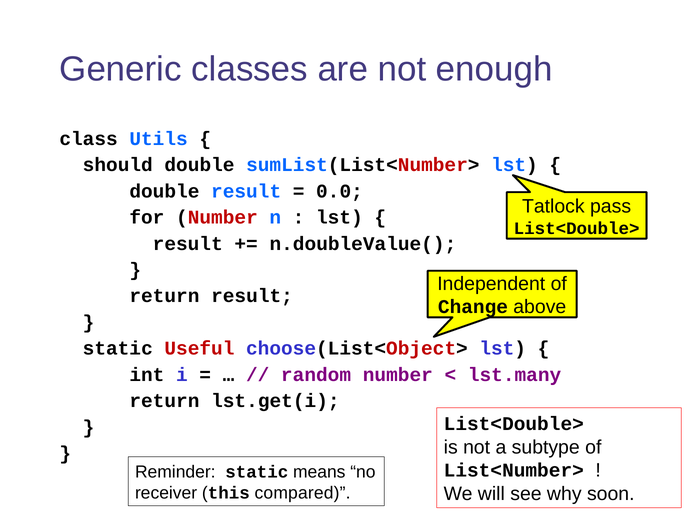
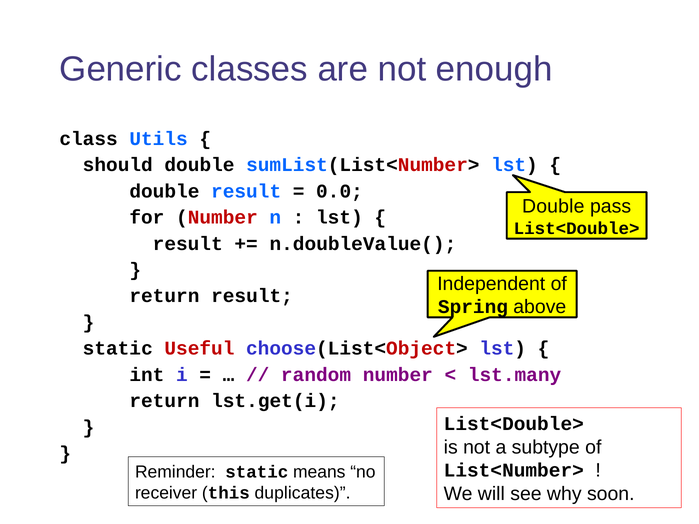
Tatlock: Tatlock -> Double (553, 206)
Change: Change -> Spring (473, 307)
compared: compared -> duplicates (303, 493)
